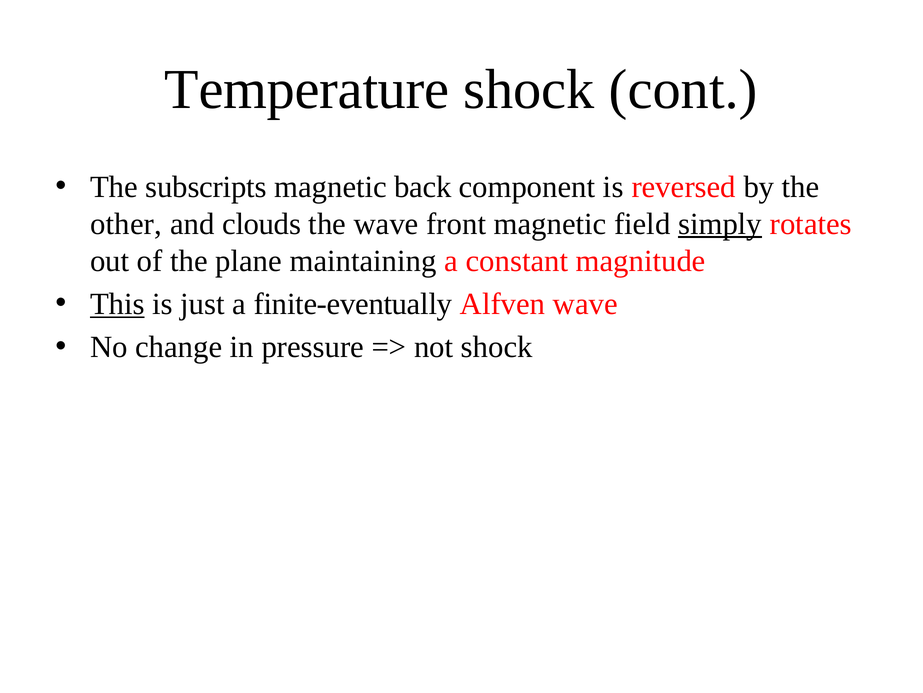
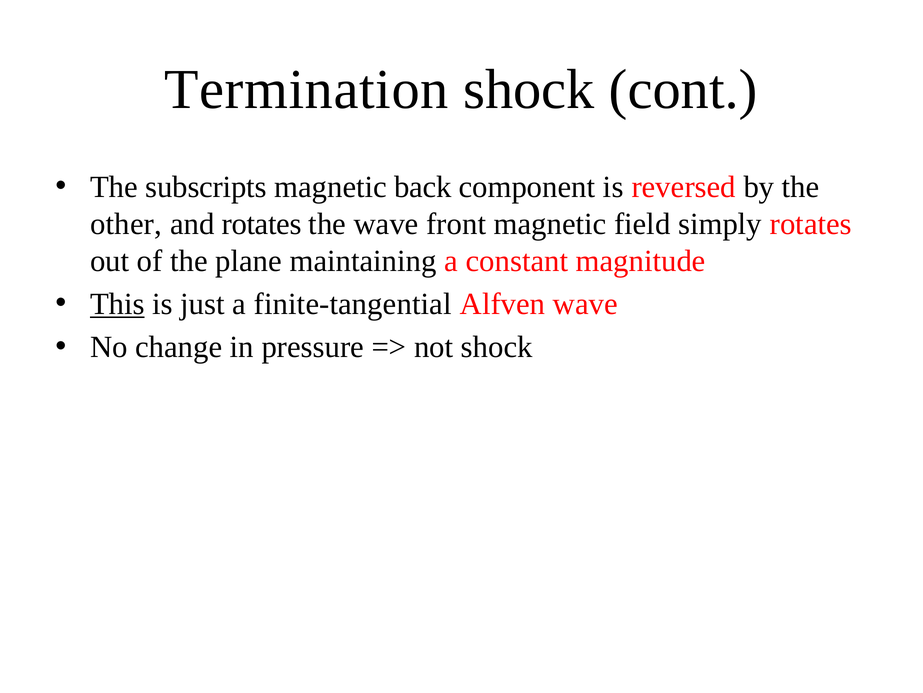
Temperature: Temperature -> Termination (306, 89)
and clouds: clouds -> rotates (262, 224)
simply underline: present -> none (720, 224)
finite-eventually: finite-eventually -> finite-tangential (353, 304)
